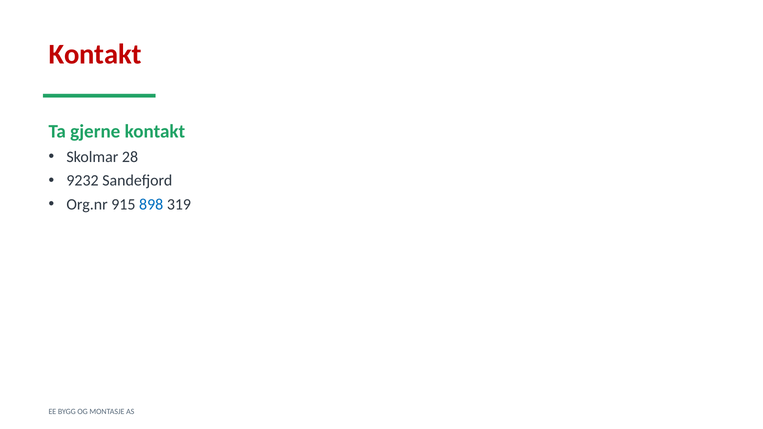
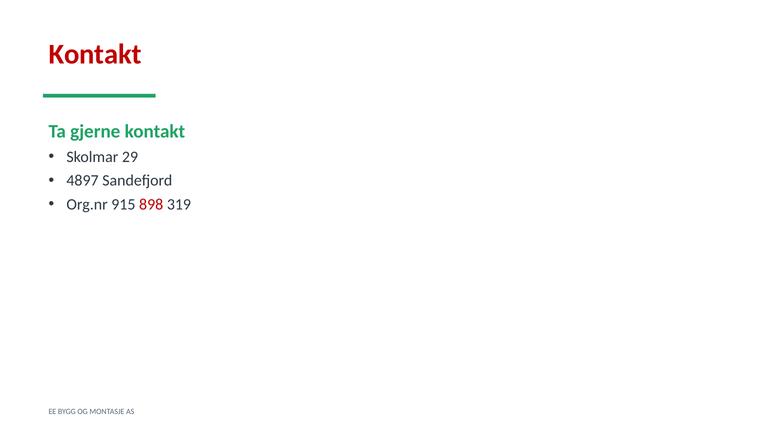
28: 28 -> 29 (130, 157)
9232: 9232 -> 4897 (83, 181)
898 colour: blue -> red (151, 205)
